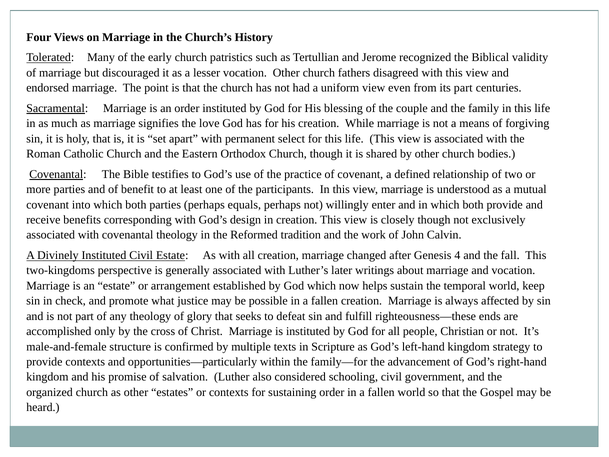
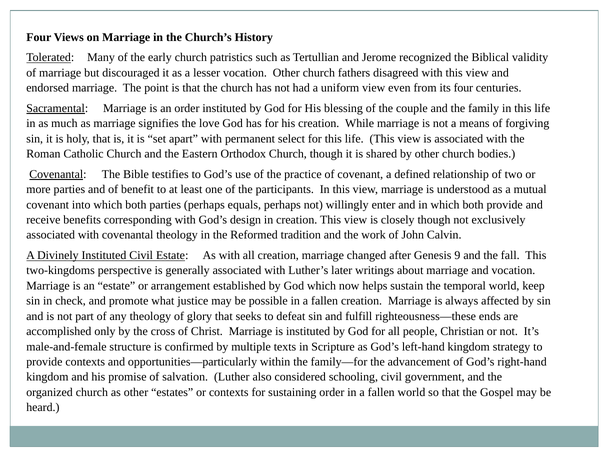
its part: part -> four (463, 88)
4: 4 -> 9 (457, 255)
